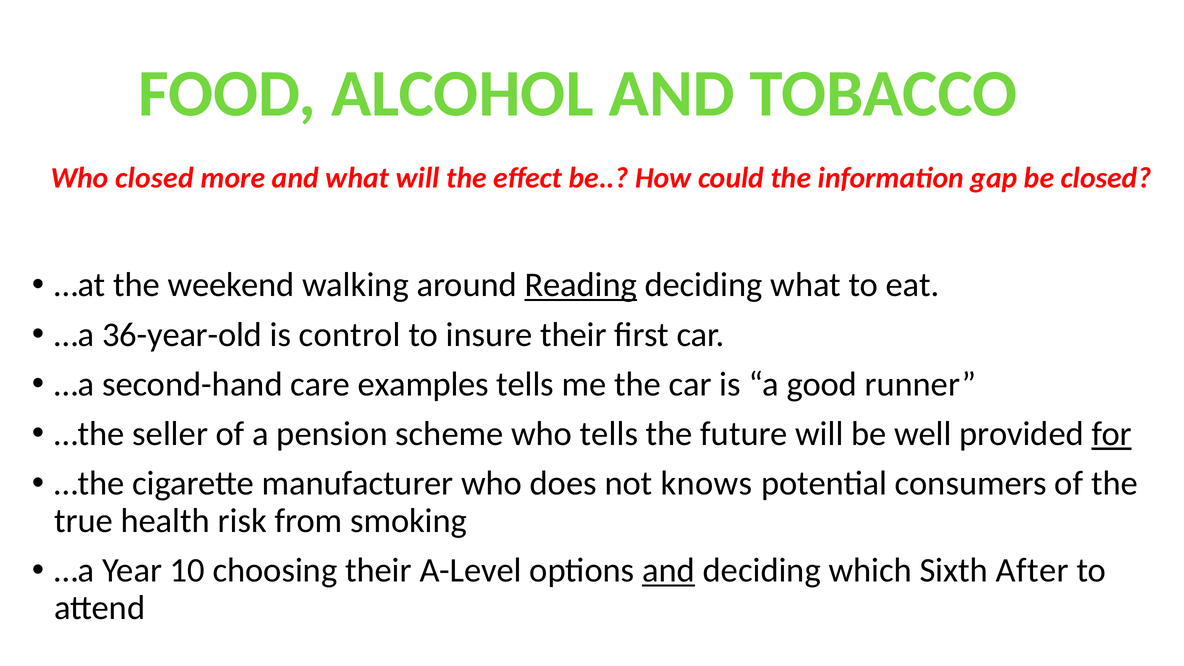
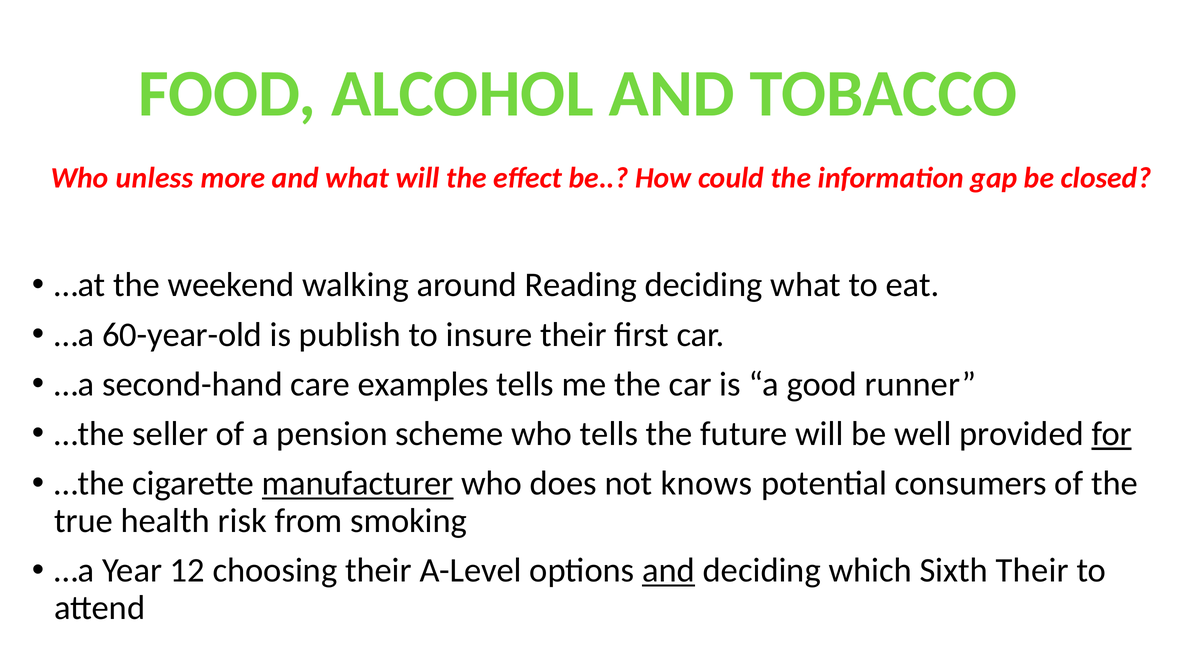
Who closed: closed -> unless (155, 178)
Reading underline: present -> none (581, 285)
36-year-old: 36-year-old -> 60-year-old (182, 335)
control: control -> publish (350, 335)
manufacturer underline: none -> present (358, 484)
10: 10 -> 12 (187, 571)
Sixth After: After -> Their (1032, 571)
